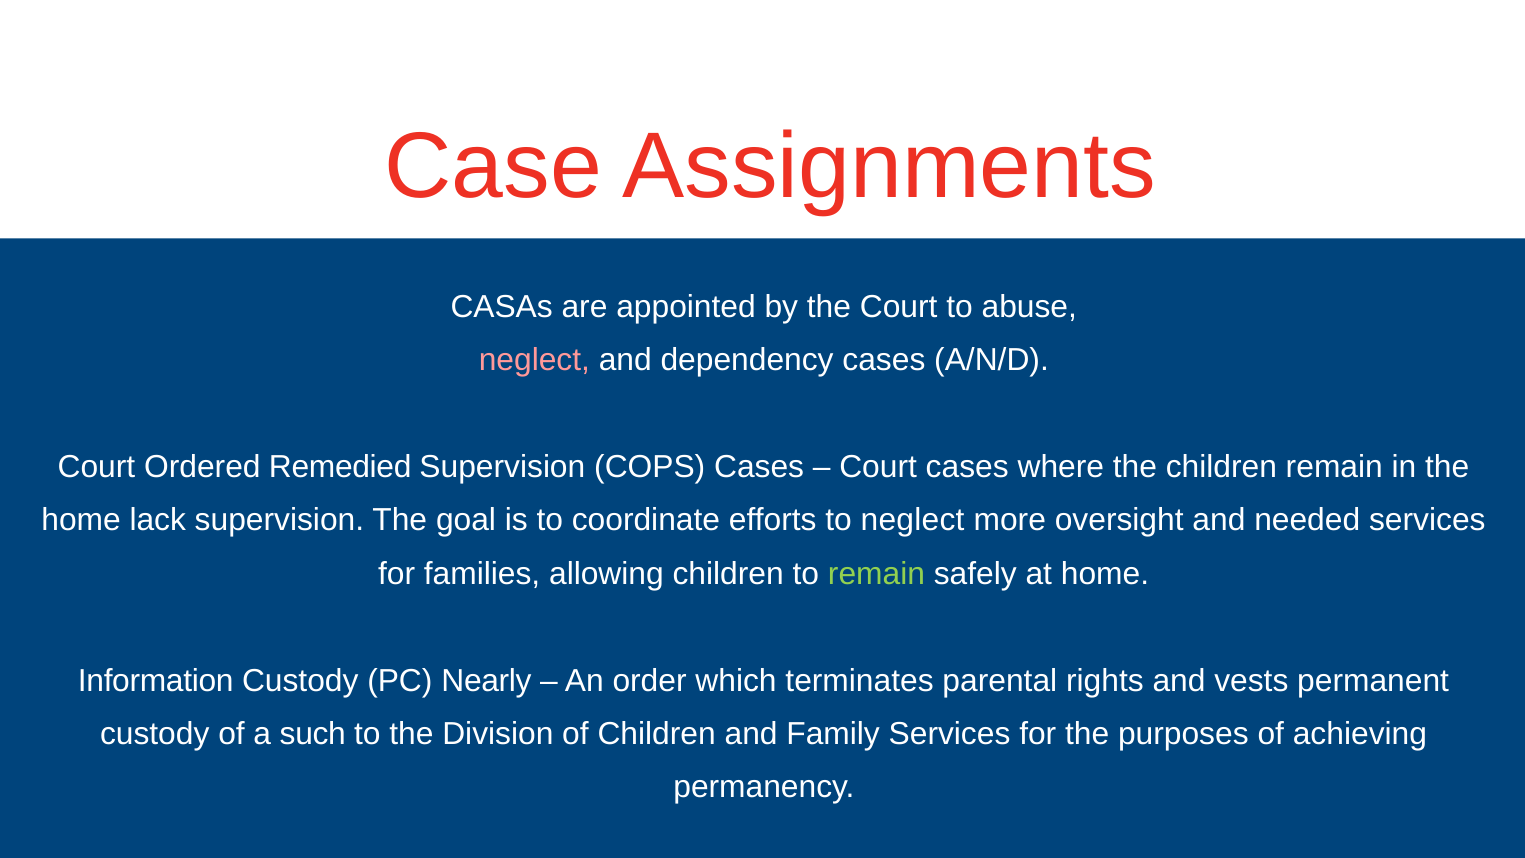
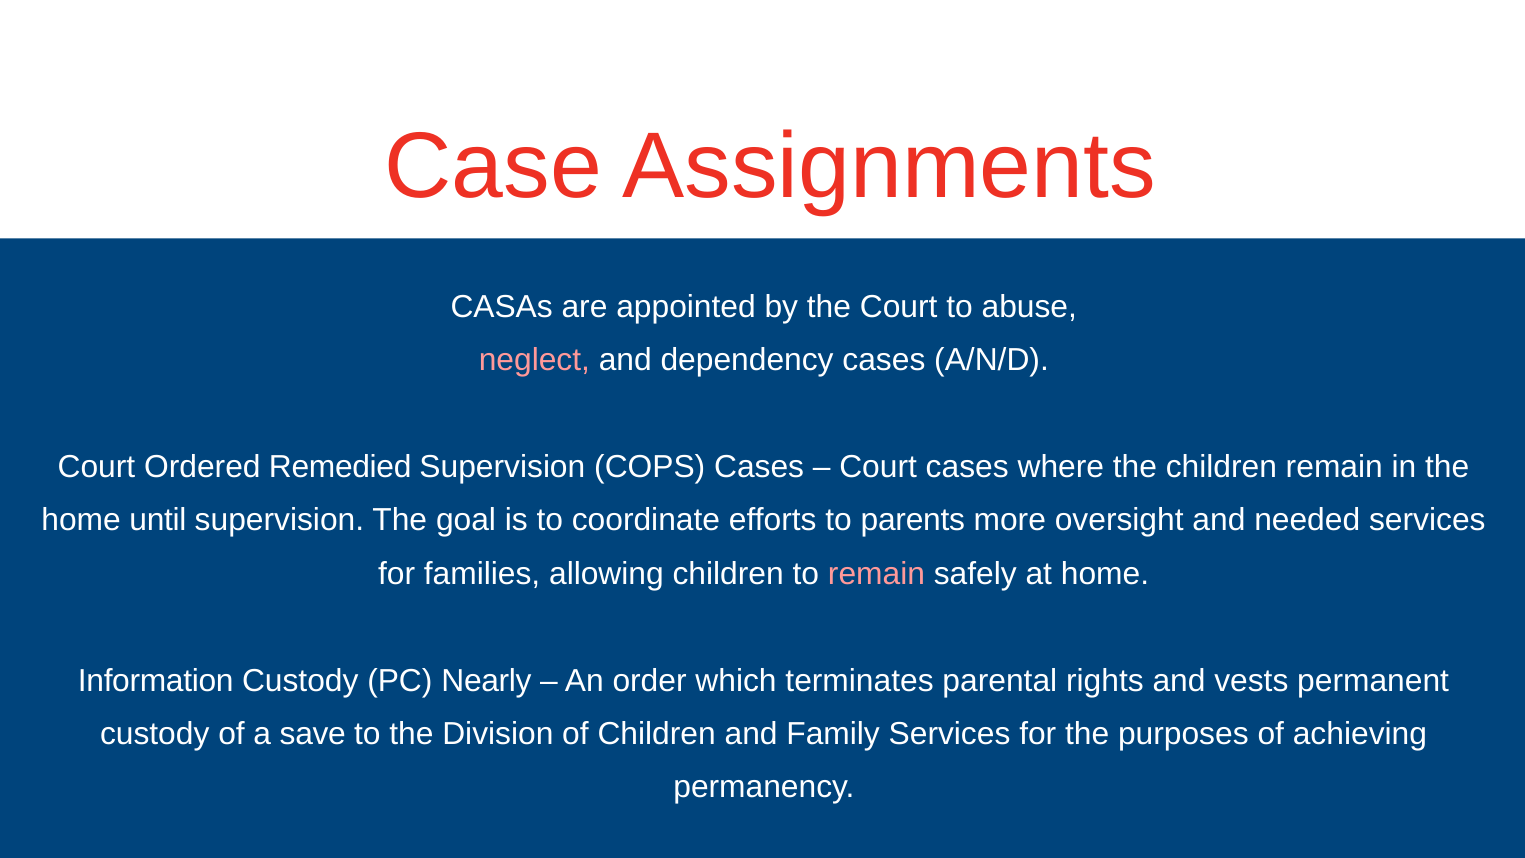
lack: lack -> until (158, 520)
to neglect: neglect -> parents (913, 520)
remain colour: light green -> pink (876, 574)
such: such -> save (313, 734)
